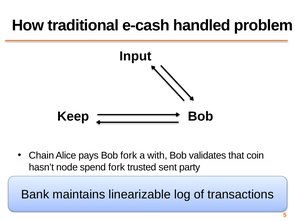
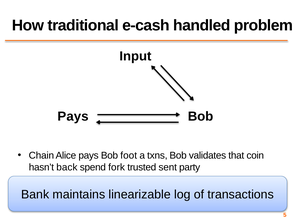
Keep: Keep -> Pays (73, 117)
Bob fork: fork -> foot (129, 156)
with: with -> txns (157, 156)
node: node -> back (67, 167)
